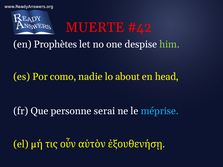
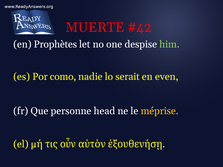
about: about -> serait (128, 77)
head: head -> even (167, 77)
serai: serai -> head (105, 111)
méprise colour: light blue -> yellow (160, 111)
